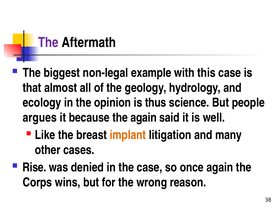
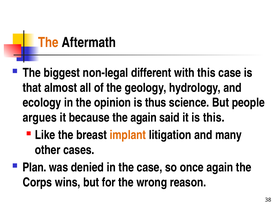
The colour: purple -> orange (48, 42)
example: example -> different (151, 73)
is well: well -> this (214, 118)
Rise: Rise -> Plan (34, 167)
